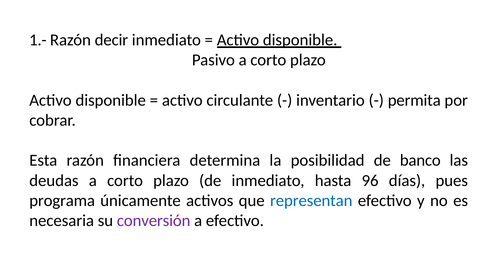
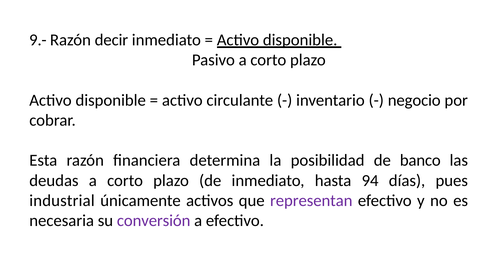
1.-: 1.- -> 9.- (38, 40)
permita: permita -> negocio (414, 100)
96: 96 -> 94 (370, 180)
programa: programa -> industrial (62, 200)
representan colour: blue -> purple (311, 200)
